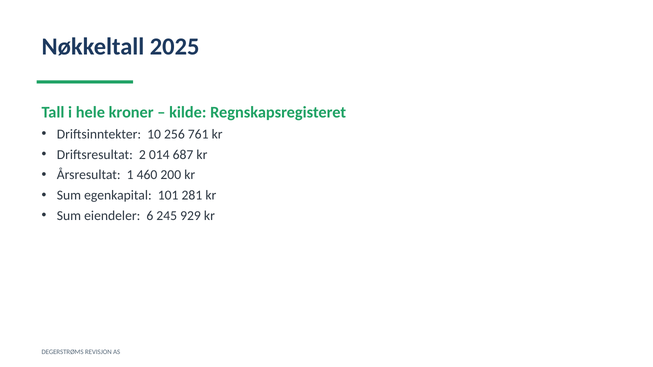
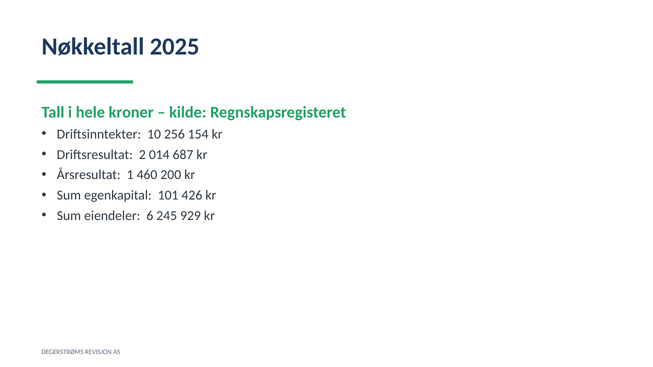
761: 761 -> 154 (198, 134)
281: 281 -> 426 (192, 196)
